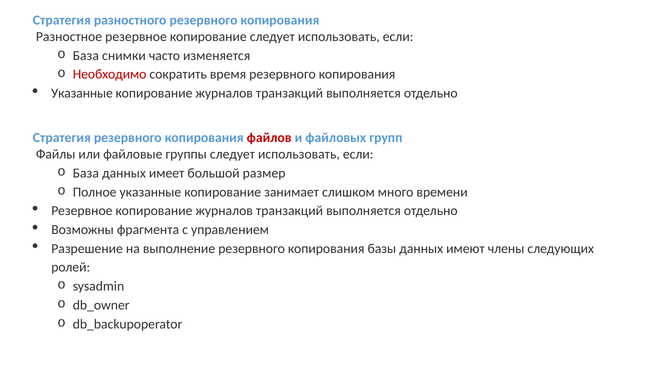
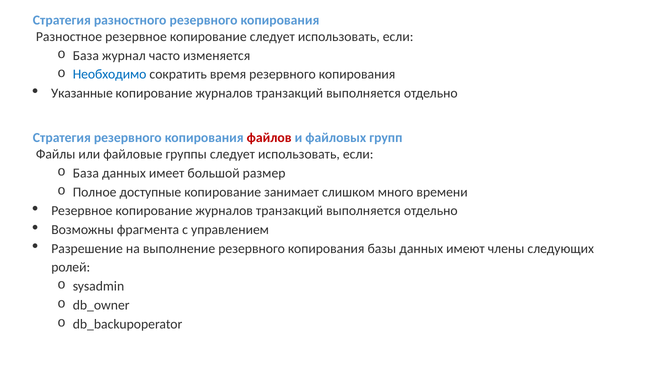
снимки: снимки -> журнал (124, 55)
Необходимо colour: red -> blue (110, 74)
Полное указанные: указанные -> доступные (150, 192)
